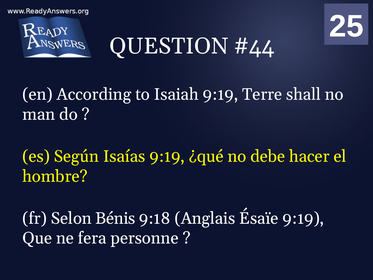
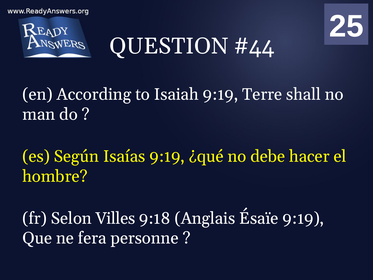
Bénis: Bénis -> Villes (115, 218)
